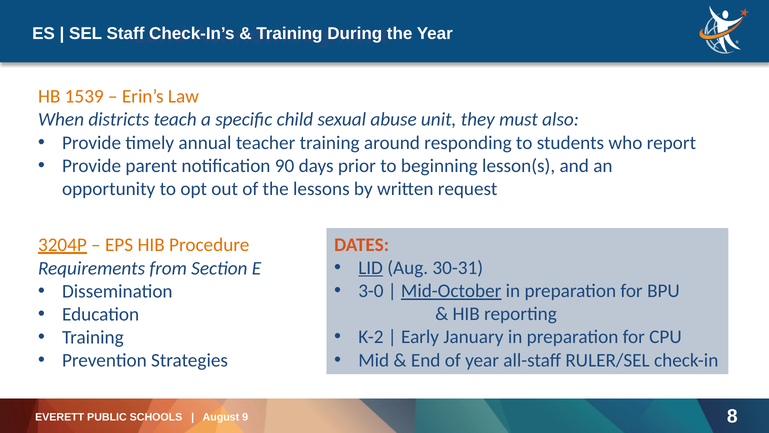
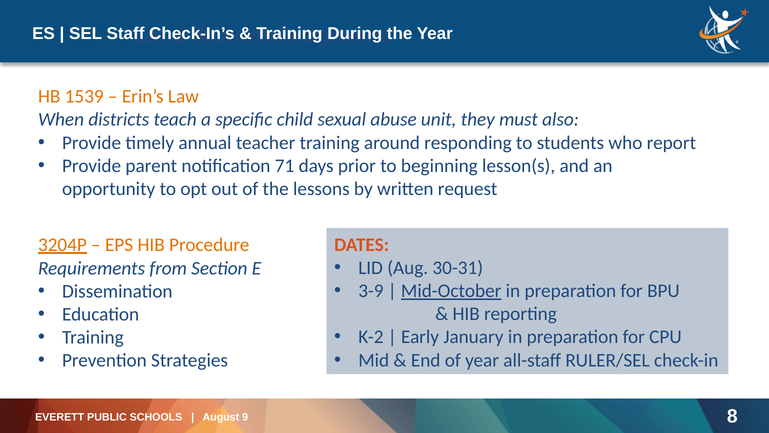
90: 90 -> 71 (285, 166)
LID underline: present -> none (371, 268)
3-0: 3-0 -> 3-9 (371, 291)
